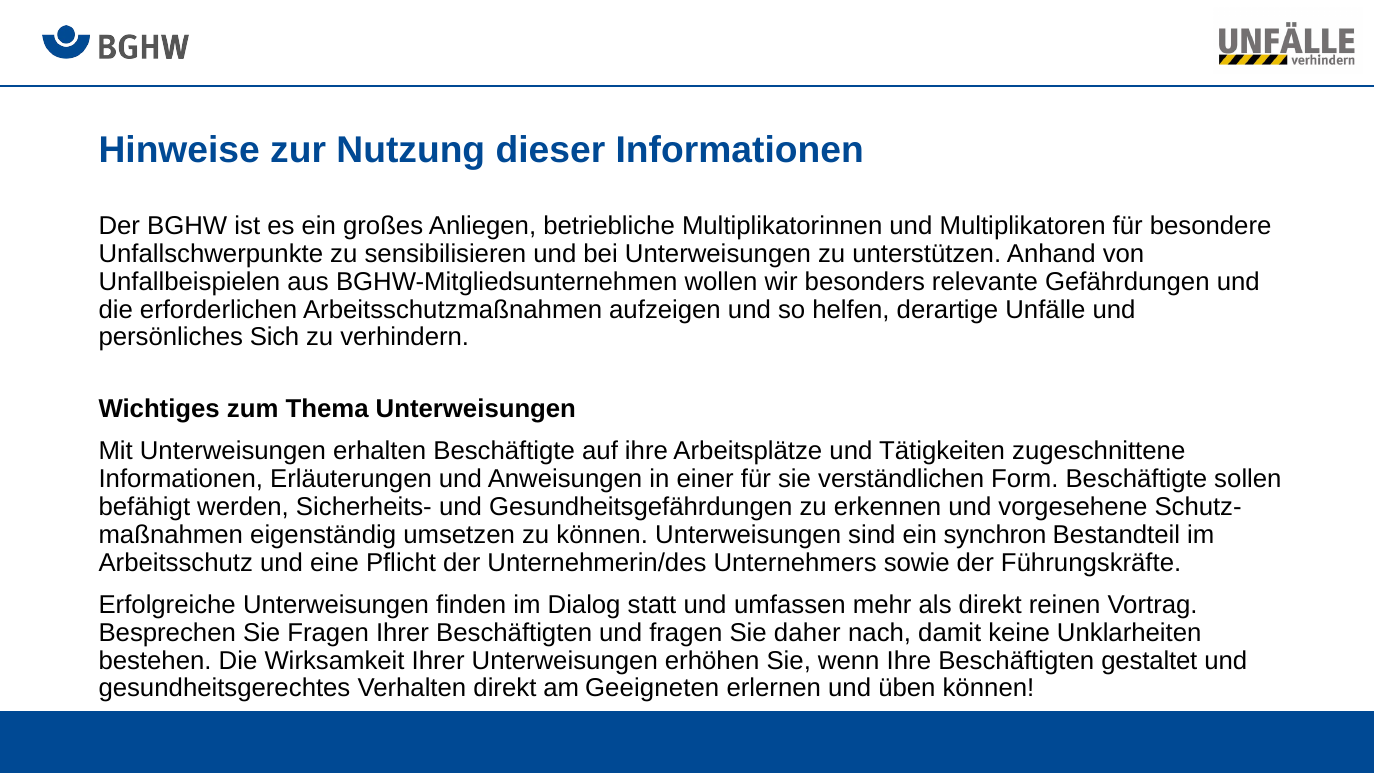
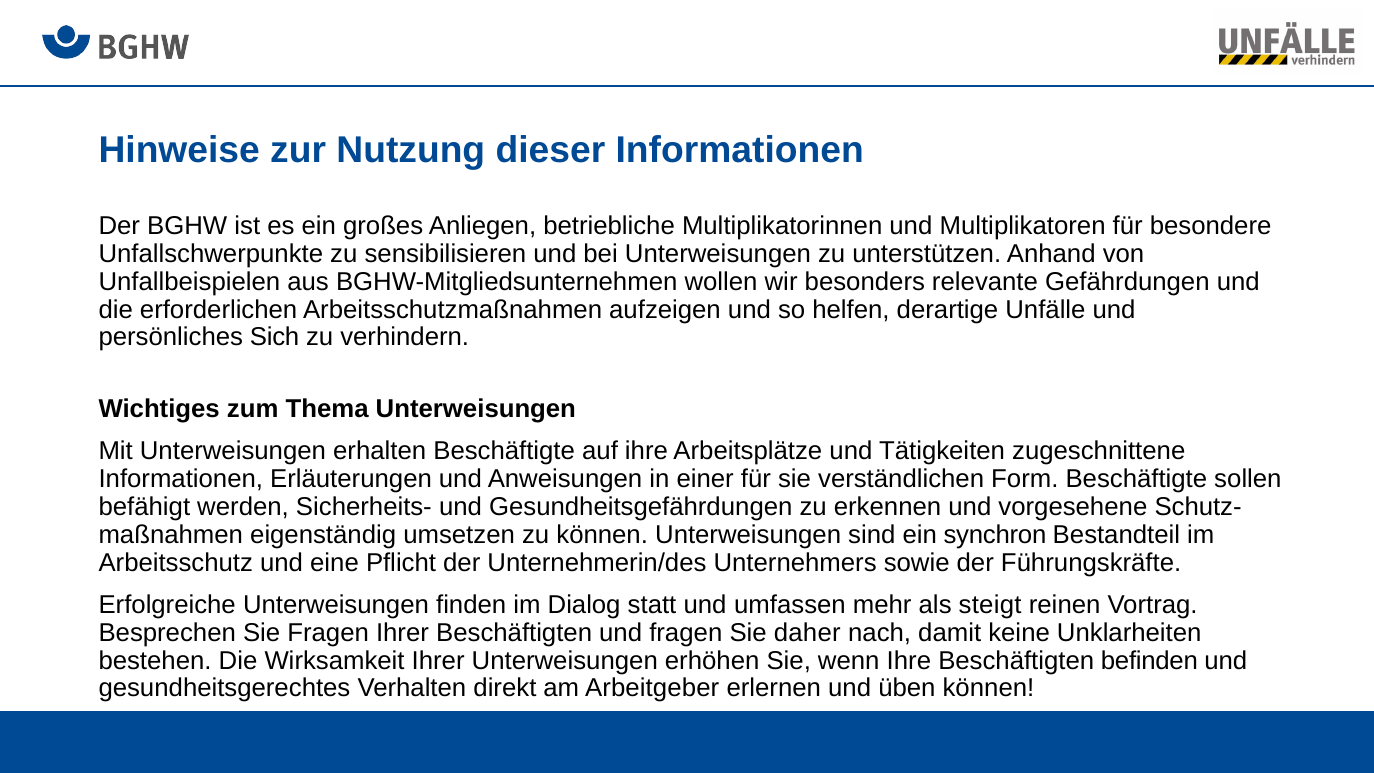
als direkt: direkt -> steigt (990, 605)
gestaltet: gestaltet -> befinden (1149, 661)
Geeigneten: Geeigneten -> Arbeitgeber (652, 688)
